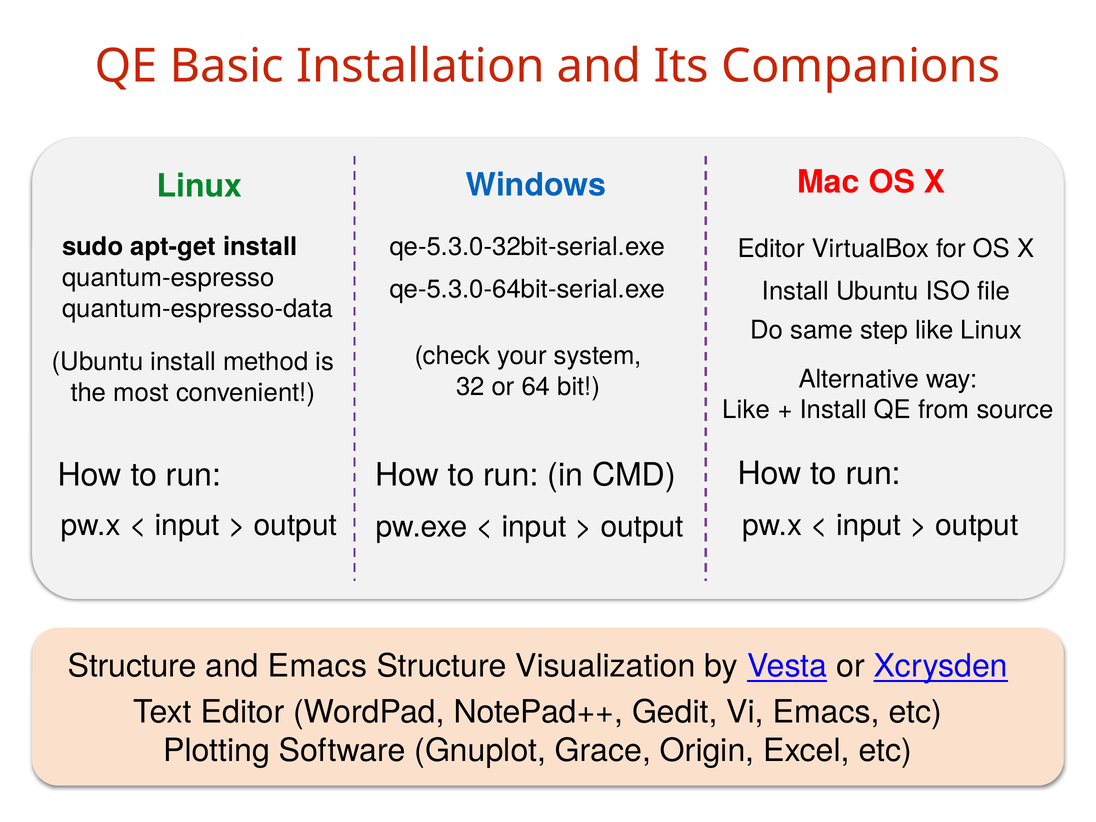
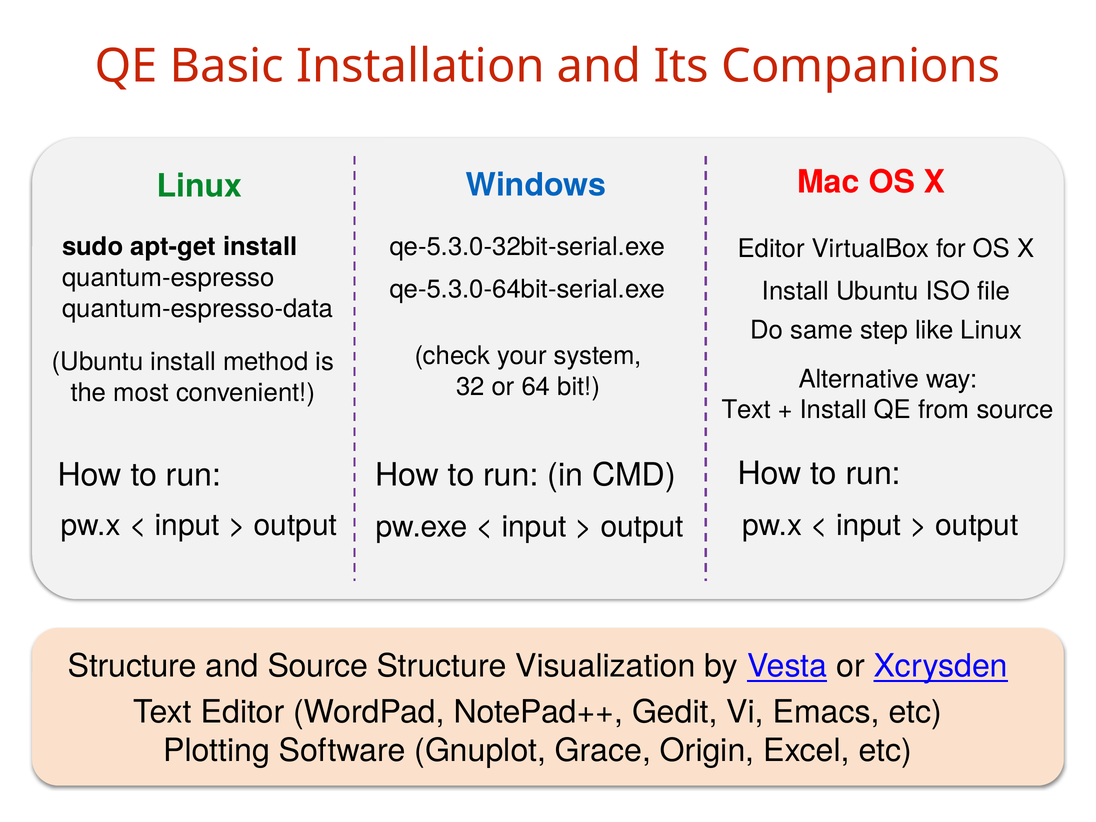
Like: Like -> Text (746, 410)
and Emacs: Emacs -> Source (318, 666)
